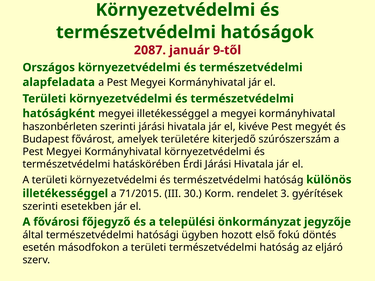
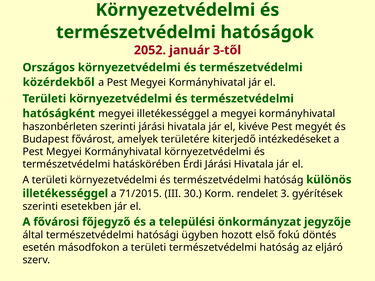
2087: 2087 -> 2052 (150, 50)
9-től: 9-től -> 3-től (227, 50)
alapfeladata: alapfeladata -> közérdekből (59, 82)
szúrószerszám: szúrószerszám -> intézkedéseket (295, 139)
